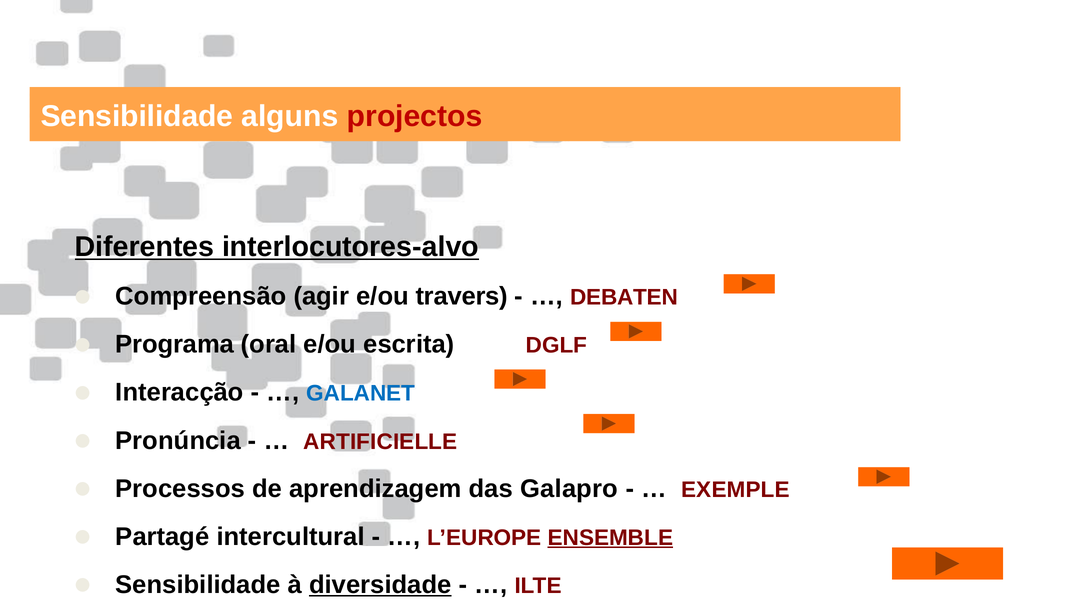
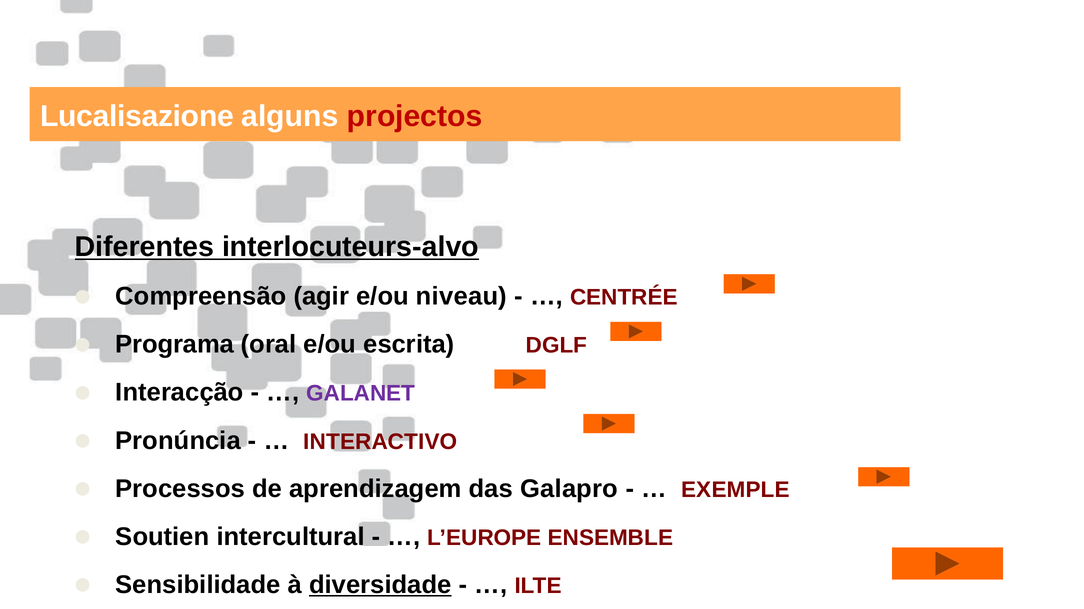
Sensibilidade: Sensibilidade -> Lucalisazione (137, 116)
interlocutores-alvo: interlocutores-alvo -> interlocuteurs-alvo (350, 247)
travers: travers -> niveau (461, 297)
DEBATEN: DEBATEN -> CENTRÉE (624, 298)
GALANET colour: blue -> purple (361, 394)
ARTIFICIELLE: ARTIFICIELLE -> INTERACTIVO (380, 442)
Partagé: Partagé -> Soutien (162, 537)
ENSEMBLE underline: present -> none (610, 538)
